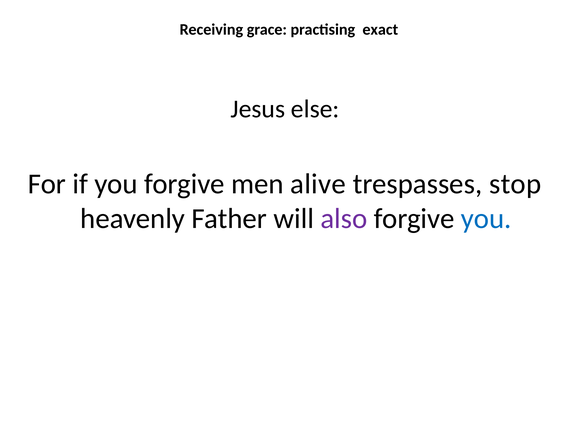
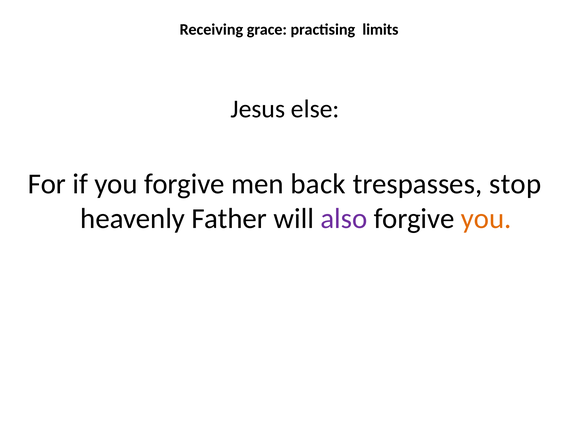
exact: exact -> limits (380, 29)
alive: alive -> back (318, 184)
you colour: blue -> orange (486, 218)
